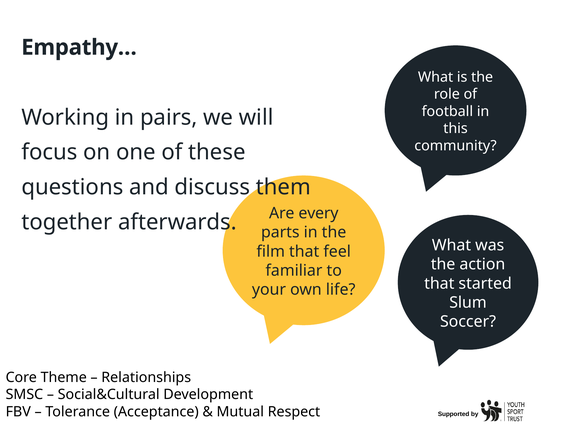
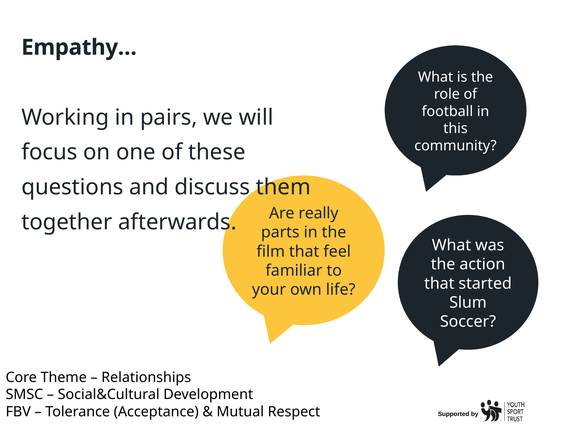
every: every -> really (318, 213)
